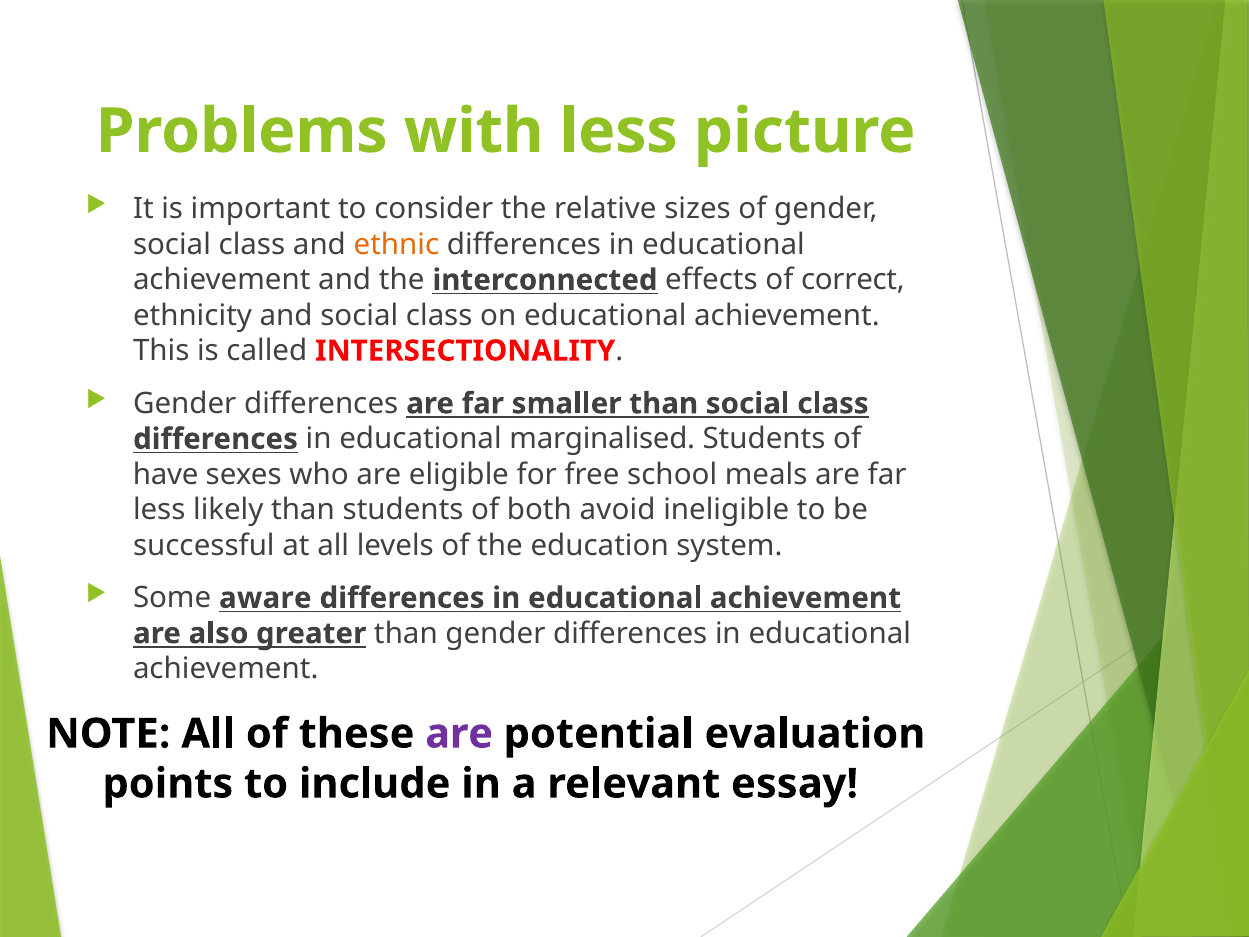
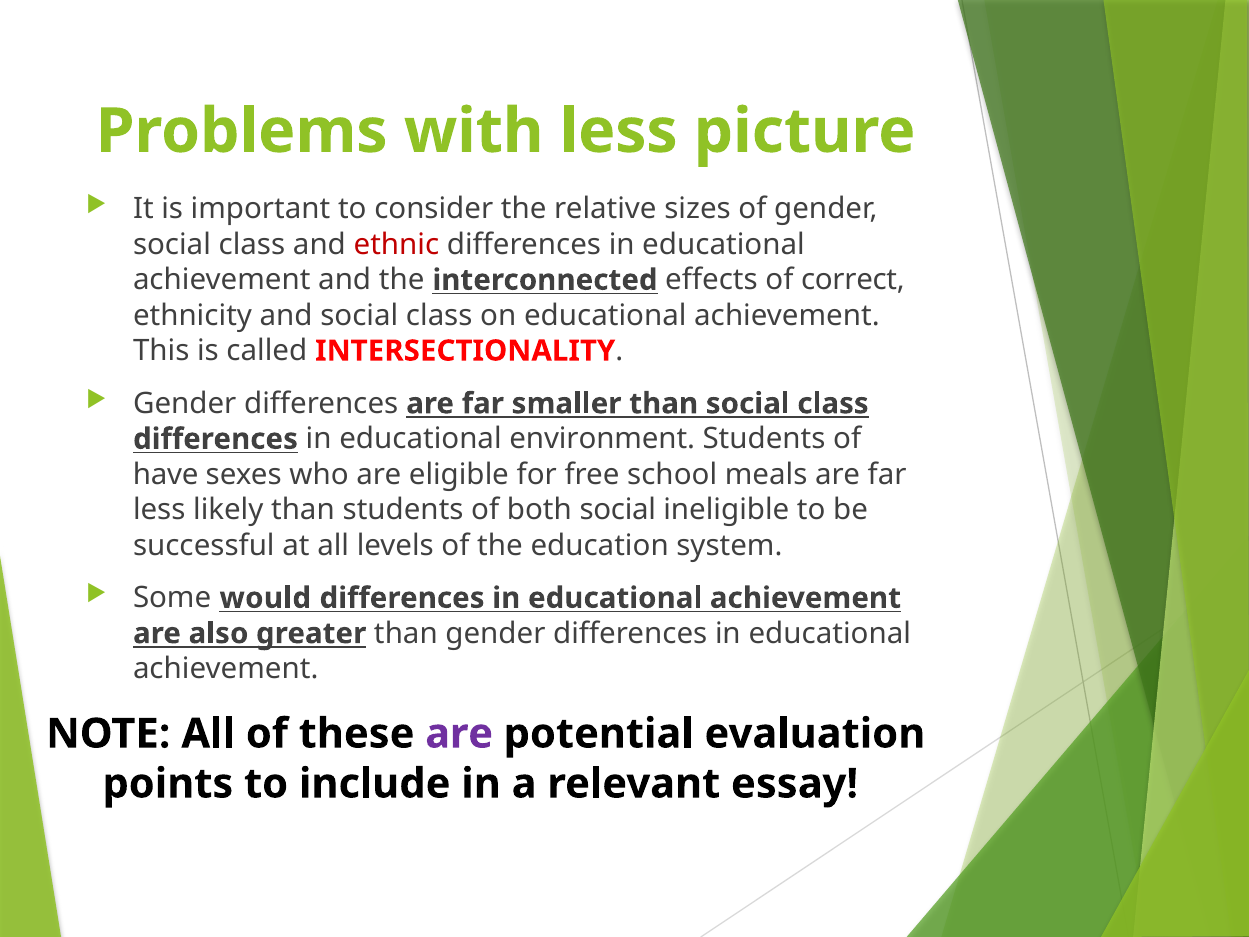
ethnic colour: orange -> red (396, 245)
marginalised: marginalised -> environment (602, 439)
both avoid: avoid -> social (618, 510)
aware: aware -> would (265, 598)
